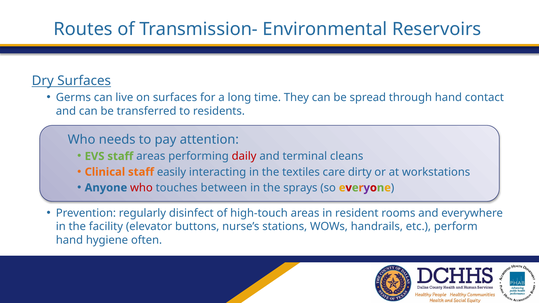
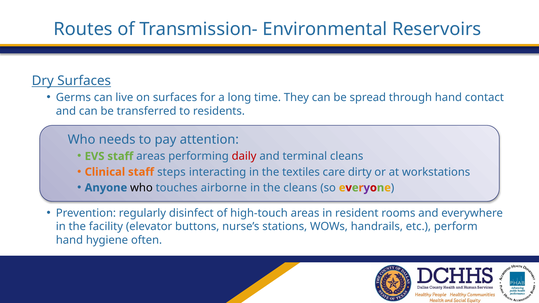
easily: easily -> steps (171, 172)
who colour: red -> black (141, 188)
between: between -> airborne (224, 188)
the sprays: sprays -> cleans (300, 188)
